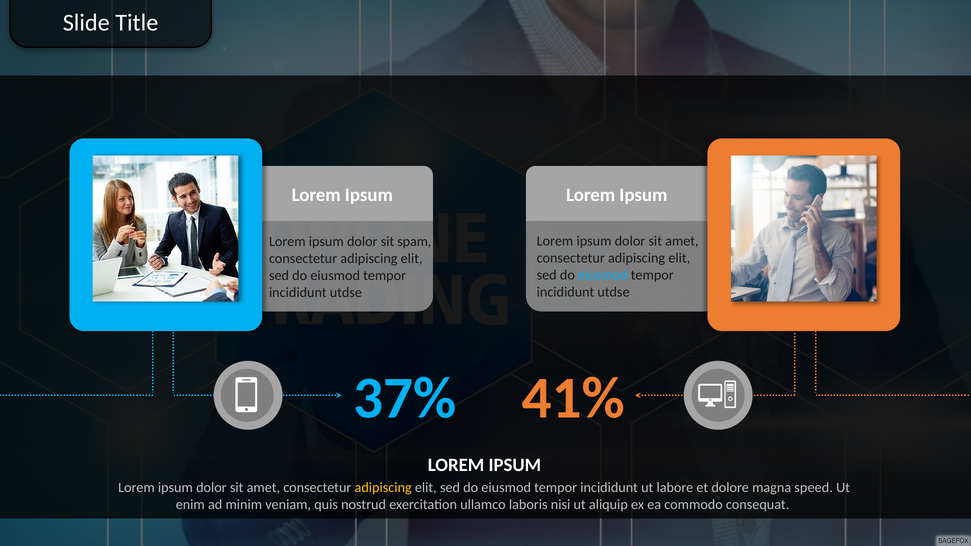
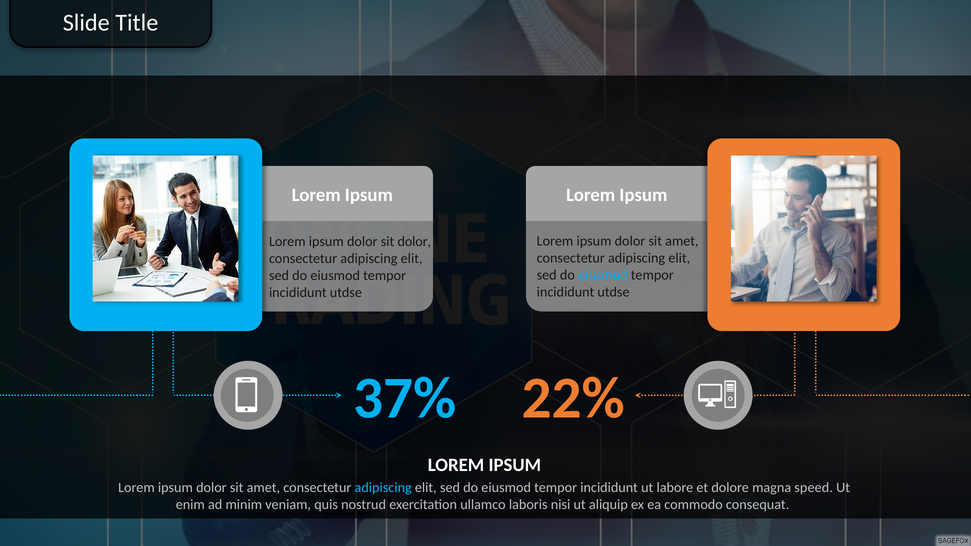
sit spam: spam -> dolor (414, 242)
41%: 41% -> 22% (573, 398)
adipiscing colour: yellow -> light blue (383, 488)
